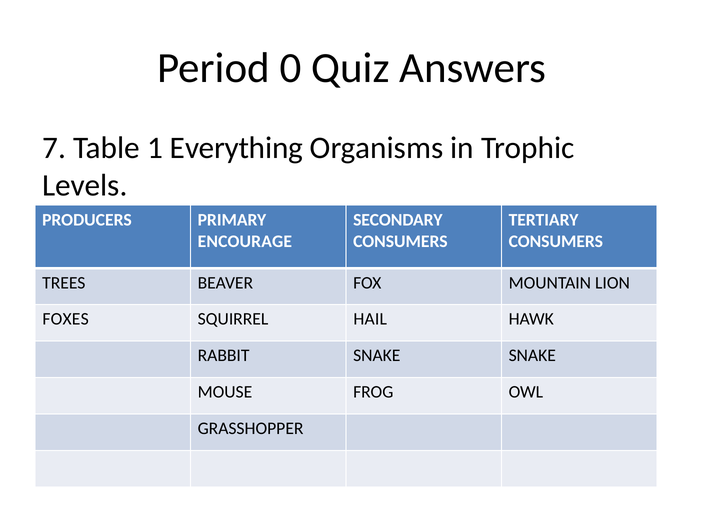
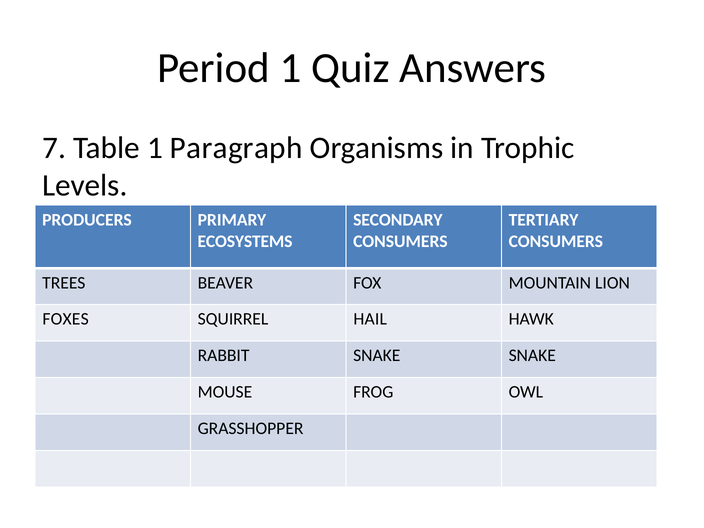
Period 0: 0 -> 1 (291, 68)
Everything: Everything -> Paragraph (236, 148)
ENCOURAGE: ENCOURAGE -> ECOSYSTEMS (245, 241)
